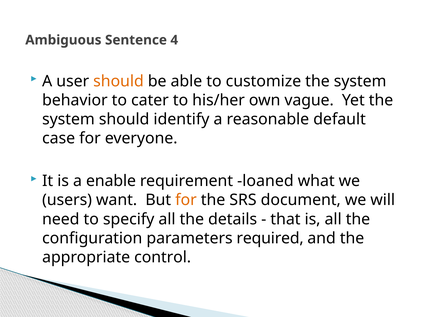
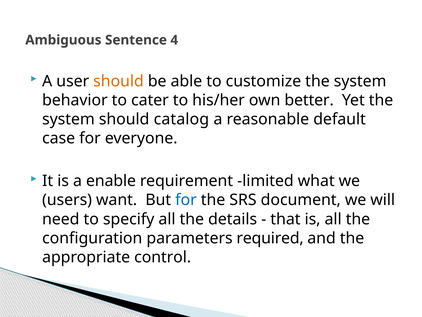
vague: vague -> better (309, 100)
identify: identify -> catalog (181, 119)
loaned: loaned -> limited (265, 181)
for colour: orange -> blue (186, 200)
